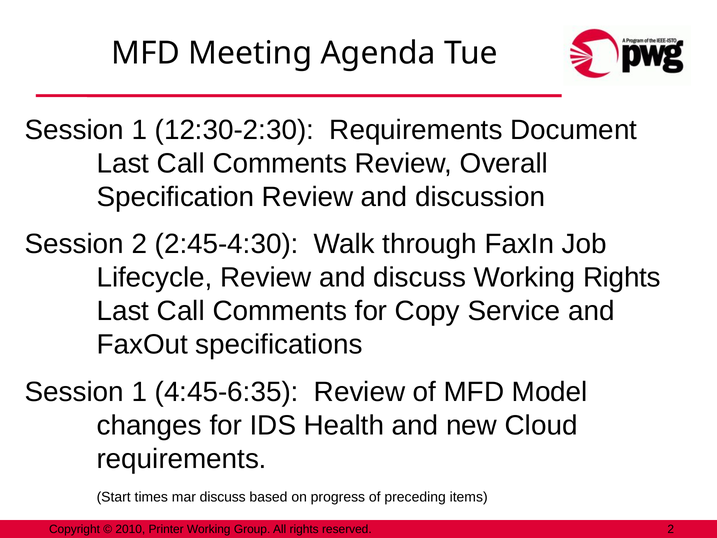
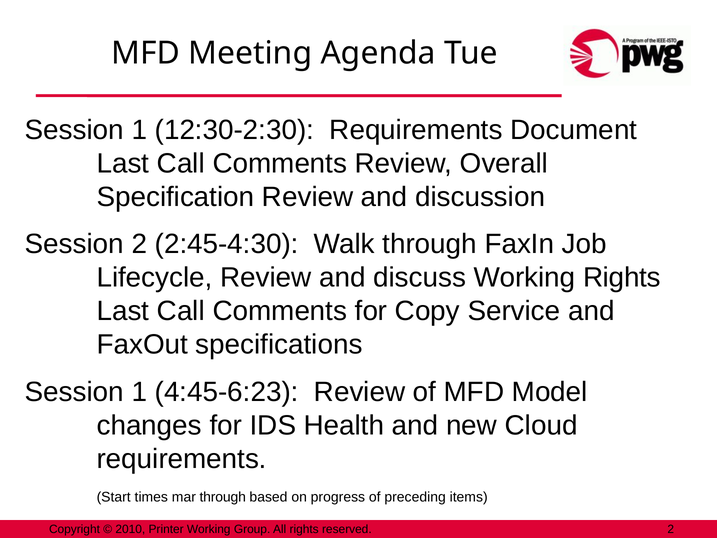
4:45-6:35: 4:45-6:35 -> 4:45-6:23 (227, 392)
mar discuss: discuss -> through (223, 497)
